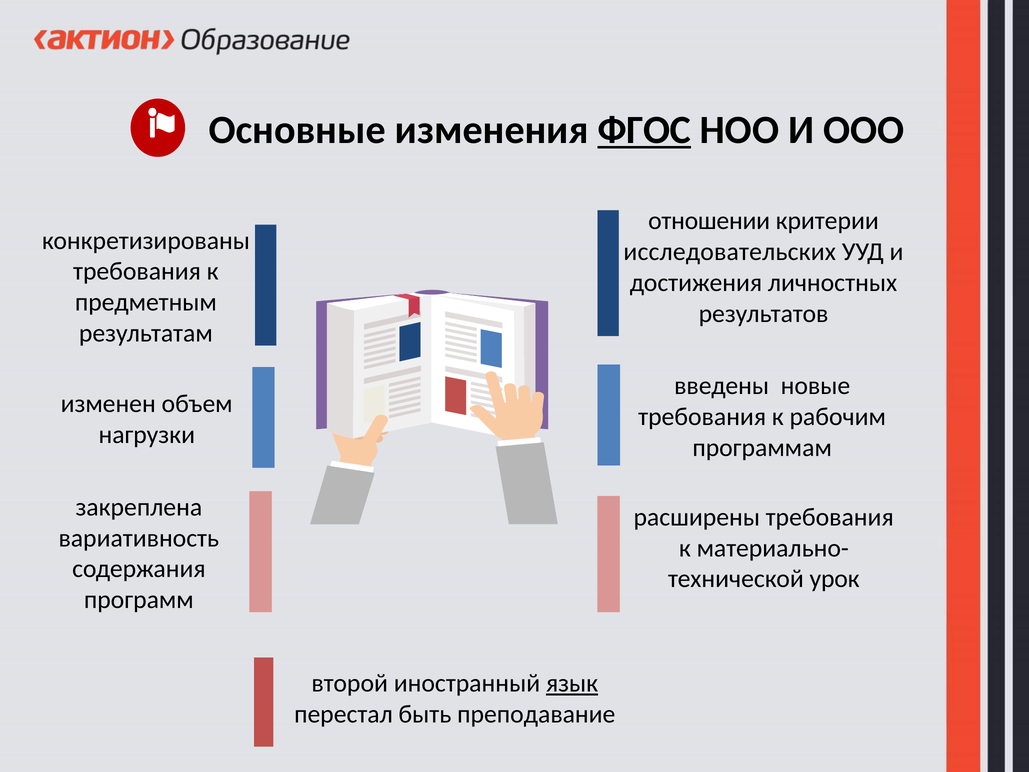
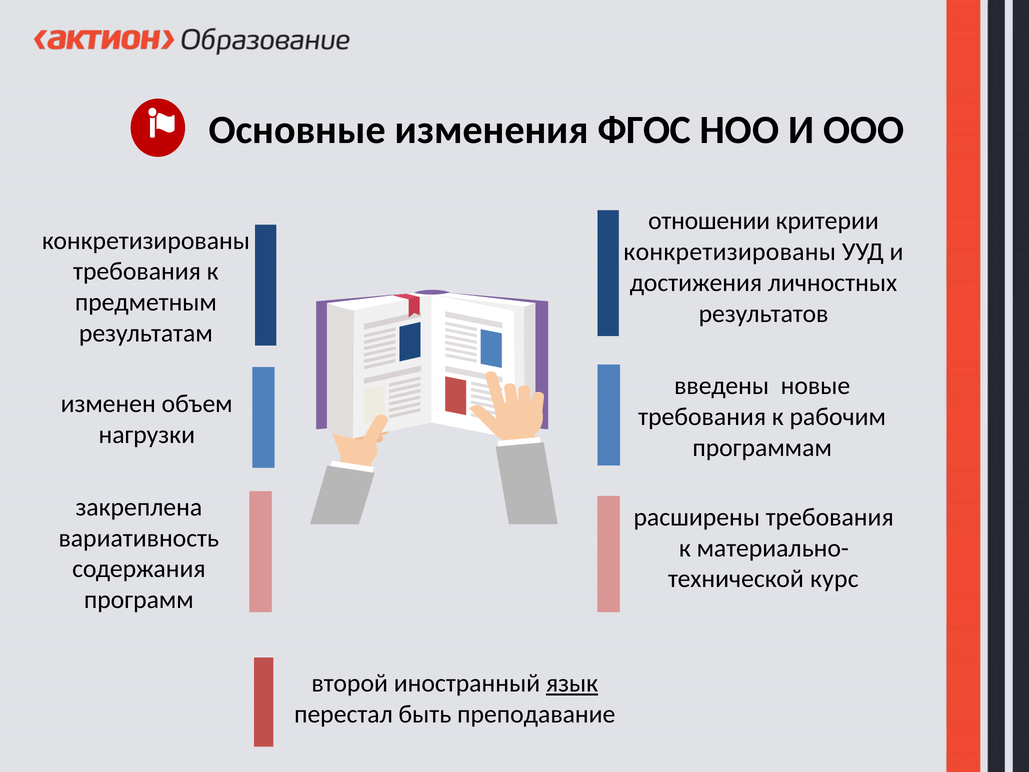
ФГОС underline: present -> none (644, 130)
исследовательских: исследовательских -> конкретизированы (730, 252)
урок: урок -> курс (834, 579)
